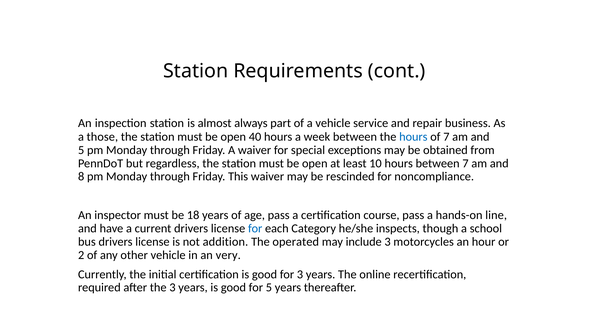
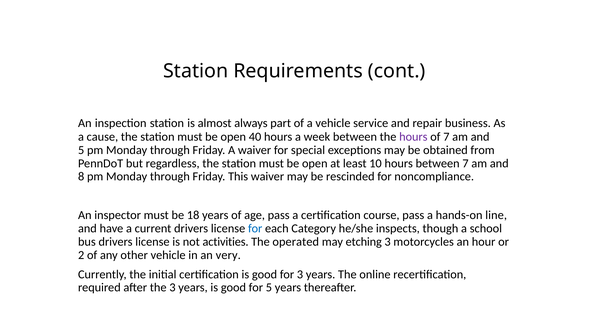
those: those -> cause (102, 137)
hours colour: blue -> purple (413, 137)
addition: addition -> activities (226, 242)
include: include -> etching (364, 242)
